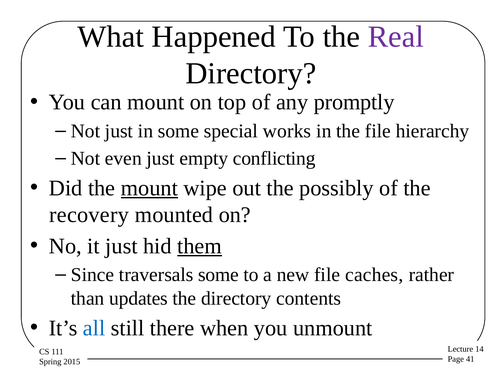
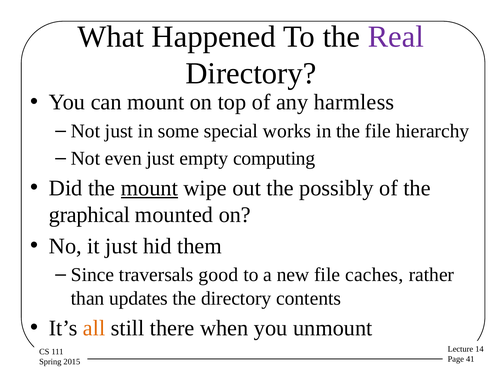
promptly: promptly -> harmless (354, 102)
conflicting: conflicting -> computing (274, 159)
recovery: recovery -> graphical (89, 215)
them underline: present -> none (200, 246)
traversals some: some -> good (218, 275)
all colour: blue -> orange (94, 328)
